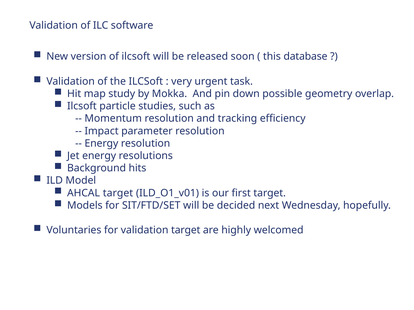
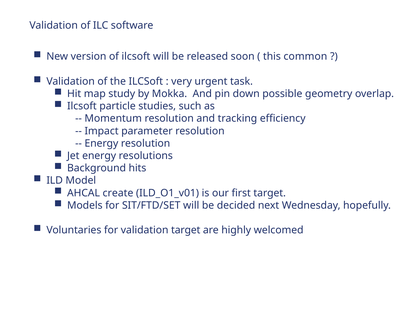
database: database -> common (305, 57)
AHCAL target: target -> create (118, 193)
